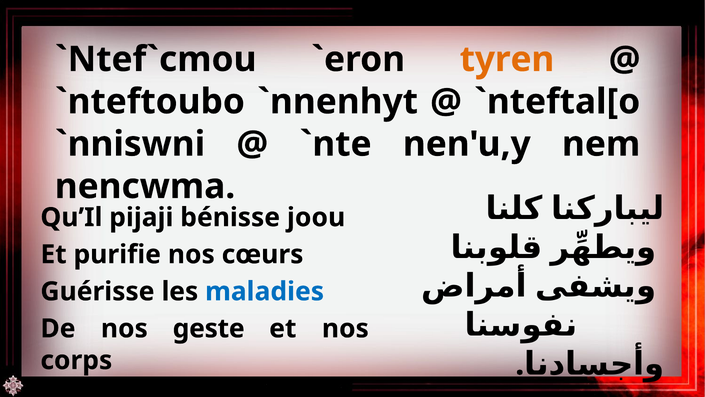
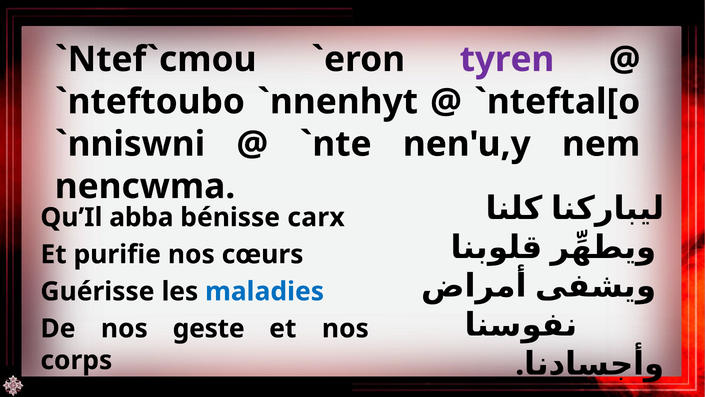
tyren colour: orange -> purple (507, 59)
pijaji: pijaji -> abba (141, 217)
joou: joou -> carx (316, 217)
